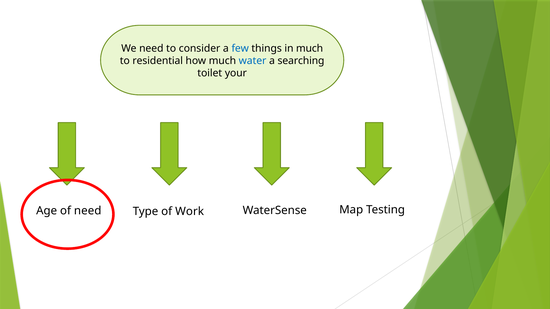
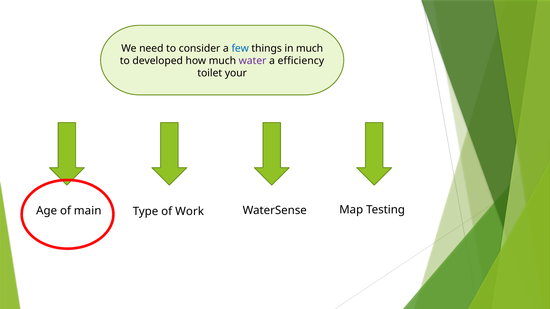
residential: residential -> developed (158, 61)
water colour: blue -> purple (253, 61)
searching: searching -> efficiency (301, 61)
of need: need -> main (88, 211)
